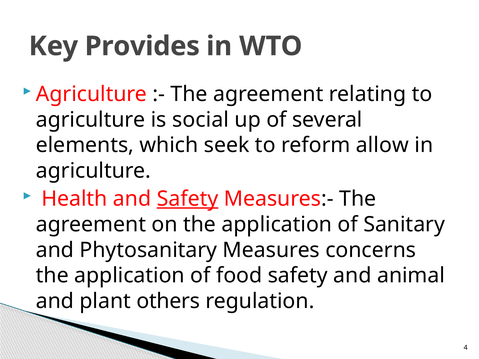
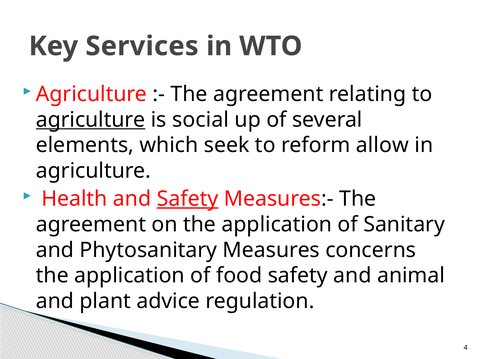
Provides: Provides -> Services (142, 46)
agriculture underline: none -> present (91, 120)
others: others -> advice (168, 301)
